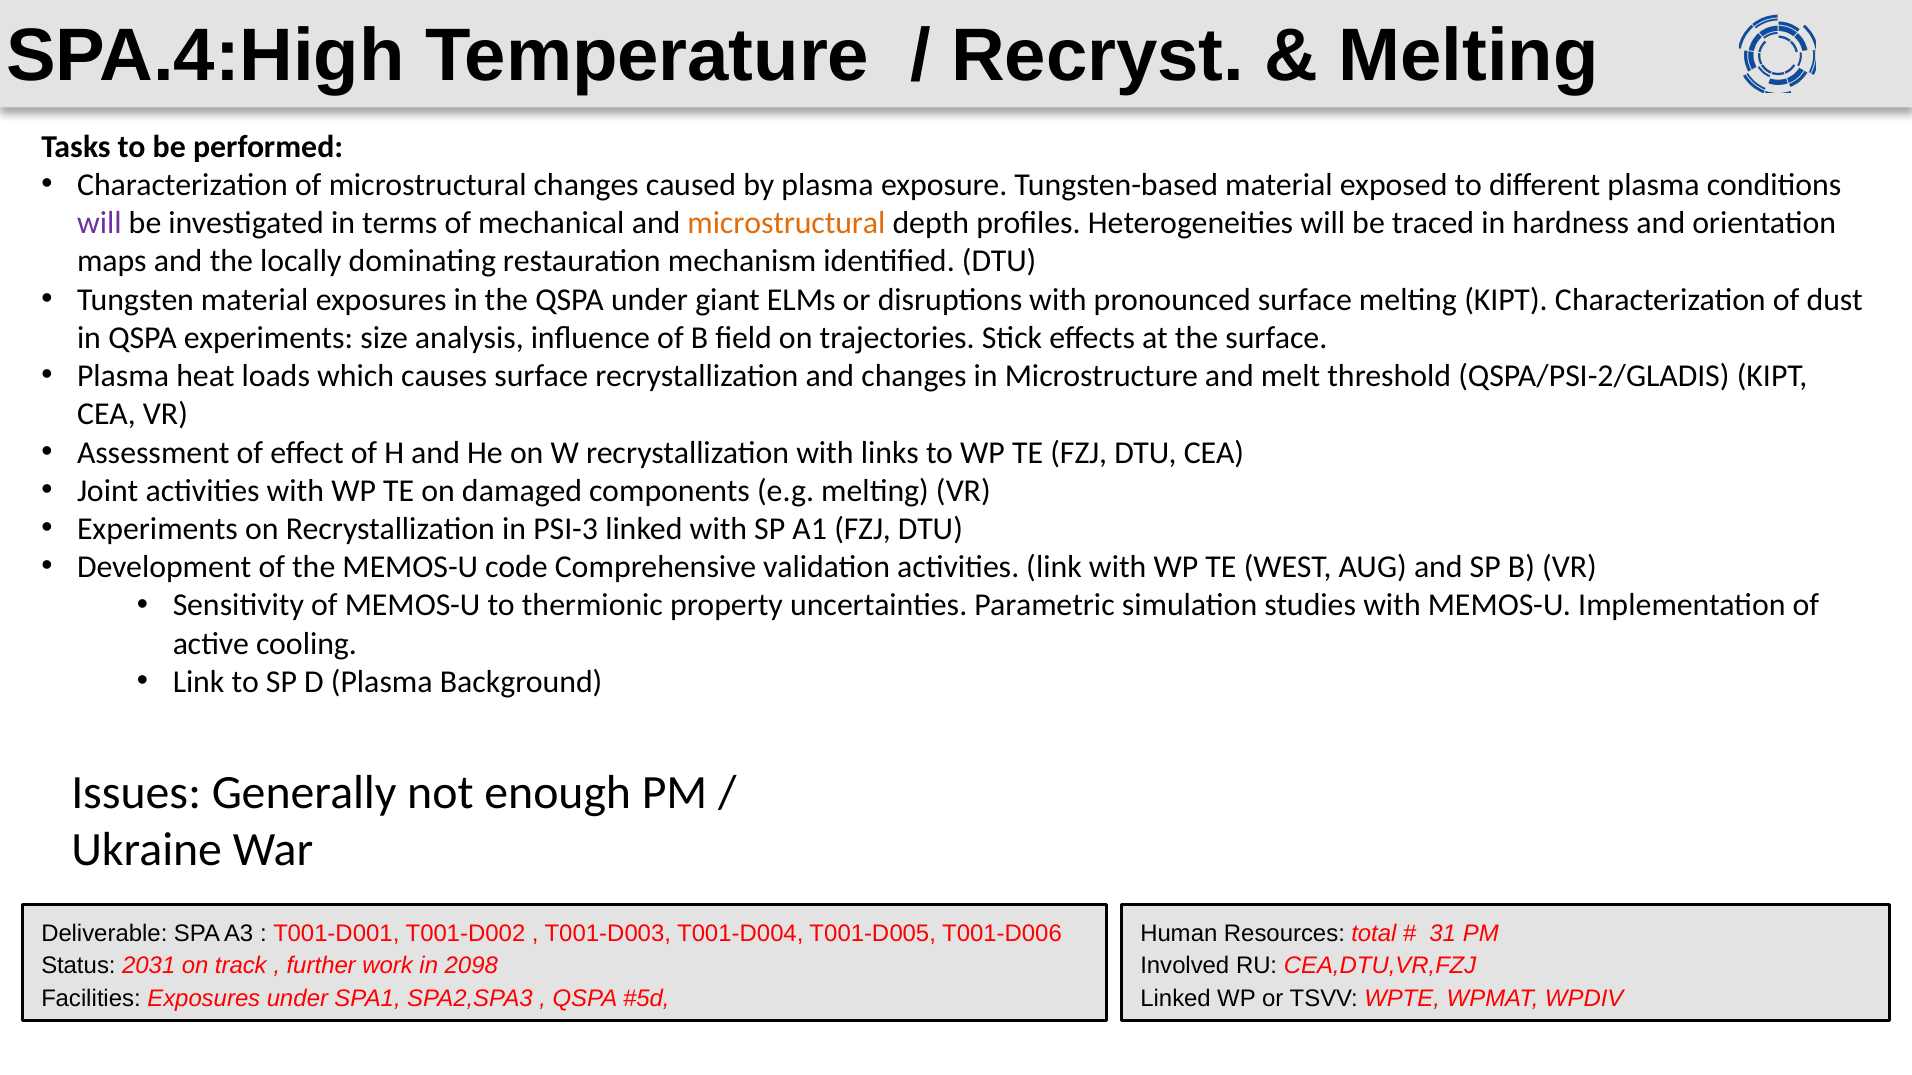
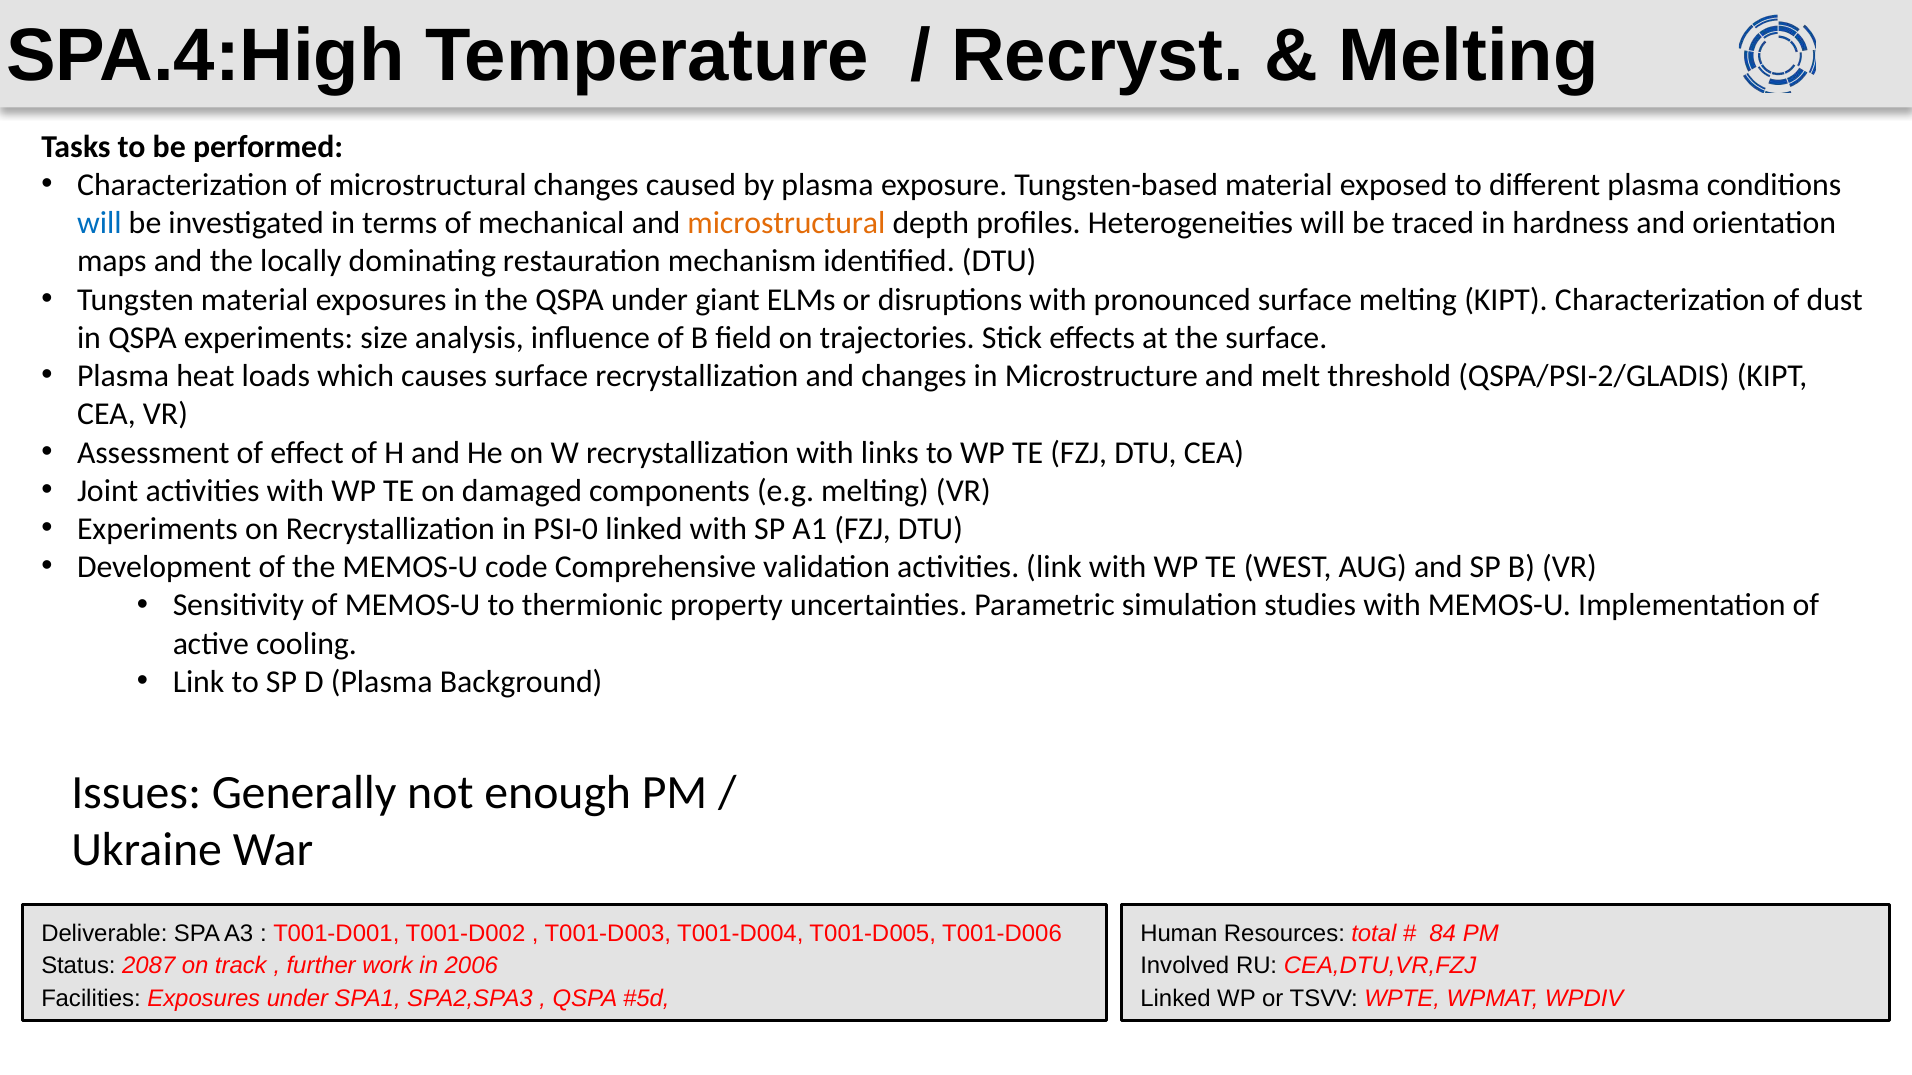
will colour: purple -> blue (99, 223)
PSI-3: PSI-3 -> PSI-0 (566, 529)
31: 31 -> 84 (1443, 934)
2031: 2031 -> 2087 (149, 966)
2098: 2098 -> 2006 (471, 966)
